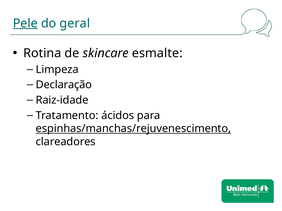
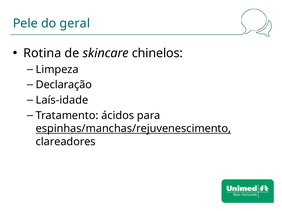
Pele underline: present -> none (25, 23)
esmalte: esmalte -> chinelos (157, 53)
Raiz-idade: Raiz-idade -> Laís-idade (62, 100)
